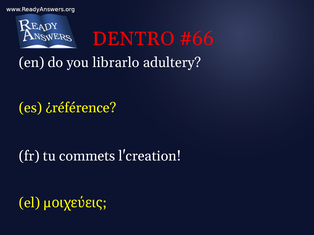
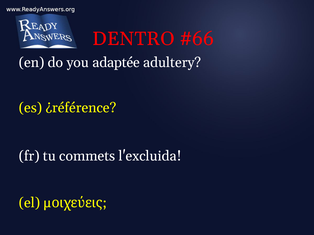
librarlo: librarlo -> adaptée (116, 63)
l'creation: l'creation -> l'excluida (150, 156)
